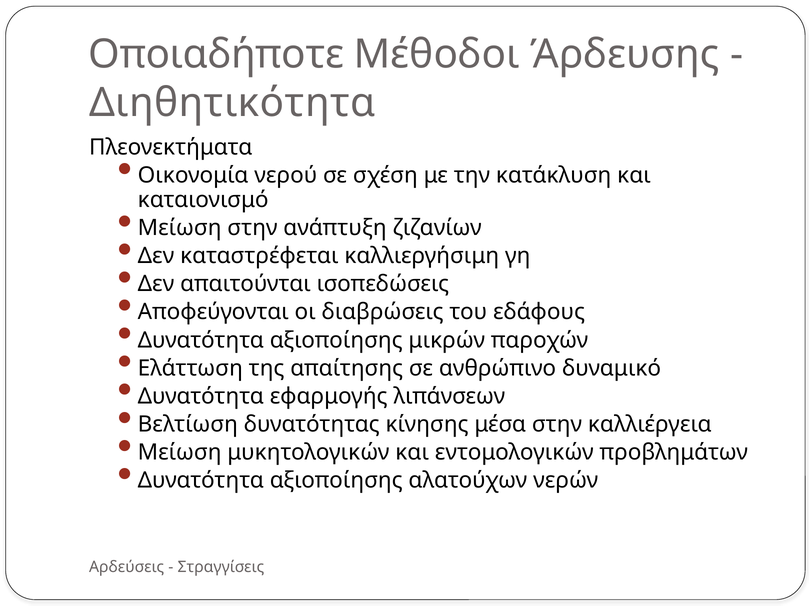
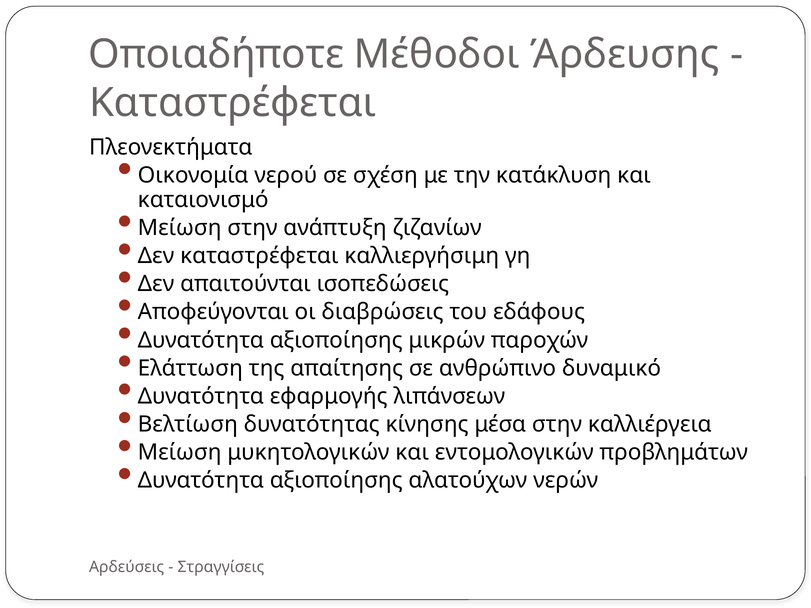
Διηθητικότητα: Διηθητικότητα -> Καταστρέφεται (233, 103)
